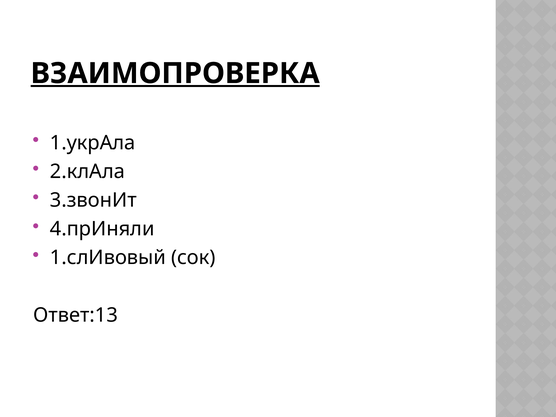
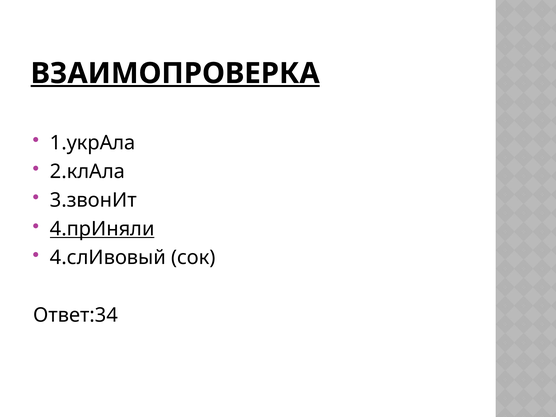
4.прИняли underline: none -> present (102, 229)
1.слИвовый: 1.слИвовый -> 4.слИвовый (108, 258)
Ответ:13: Ответ:13 -> Ответ:34 (76, 315)
